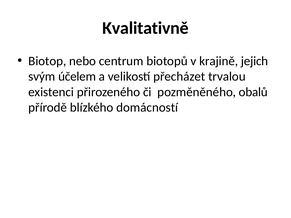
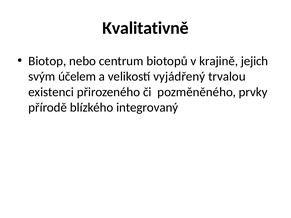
přecházet: přecházet -> vyjádřený (179, 77)
obalů: obalů -> prvky (253, 92)
domácností: domácností -> integrovaný (147, 108)
